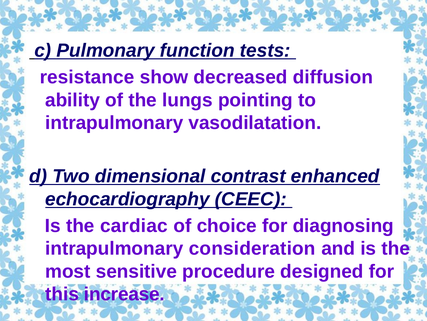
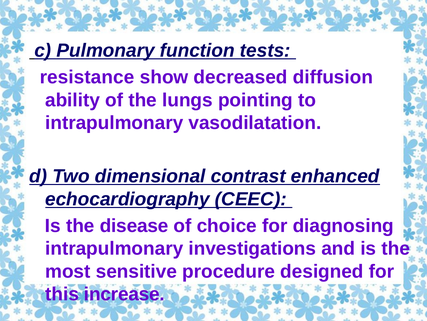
cardiac: cardiac -> disease (134, 225)
consideration: consideration -> investigations (252, 248)
